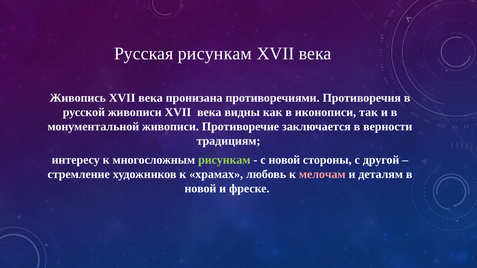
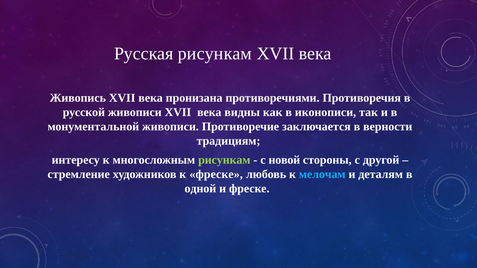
к храмах: храмах -> фреске (216, 174)
мелочам colour: pink -> light blue (322, 174)
новой: новой -> одной (200, 189)
